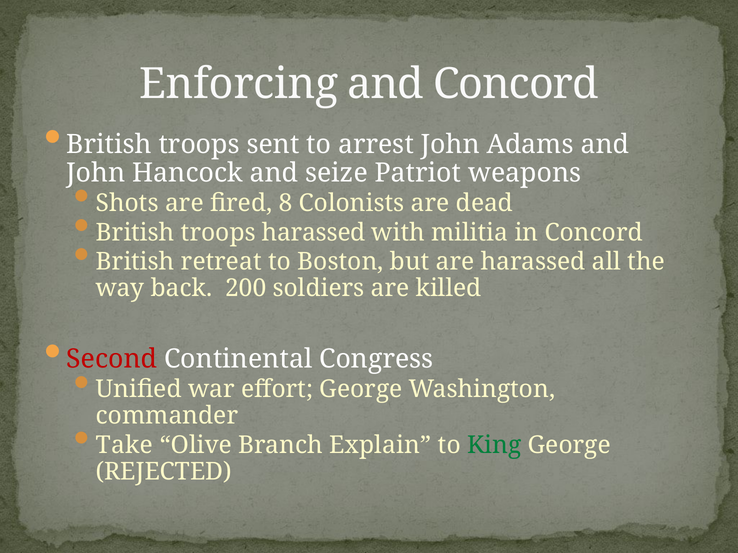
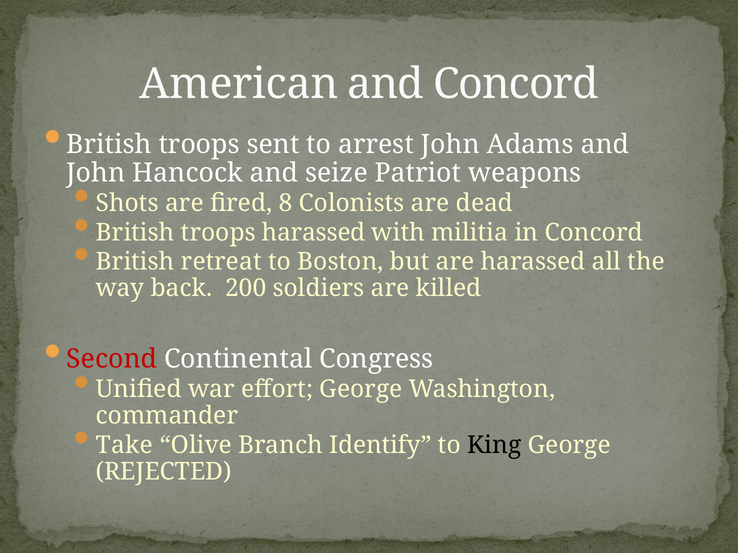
Enforcing: Enforcing -> American (239, 84)
Explain: Explain -> Identify (380, 446)
King colour: green -> black (494, 446)
